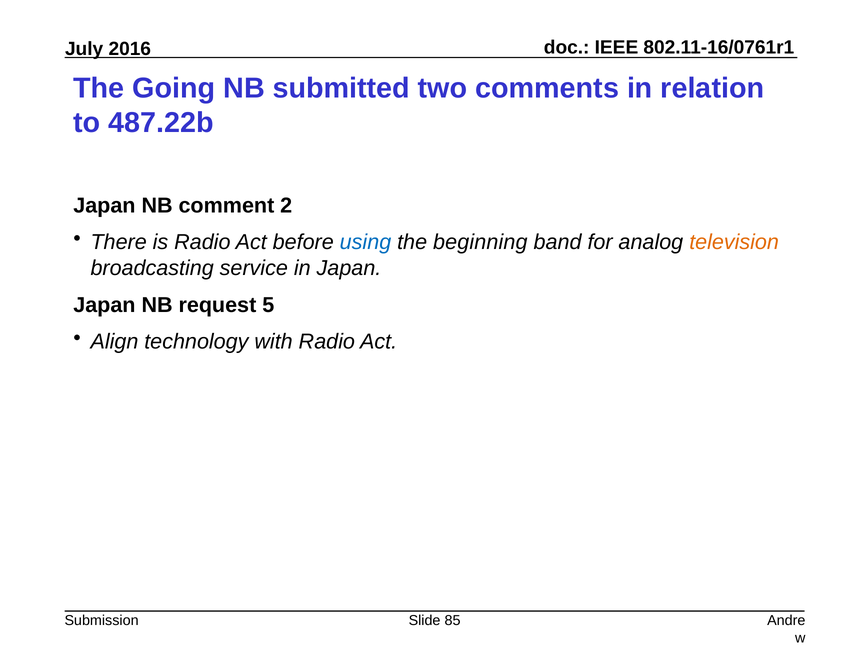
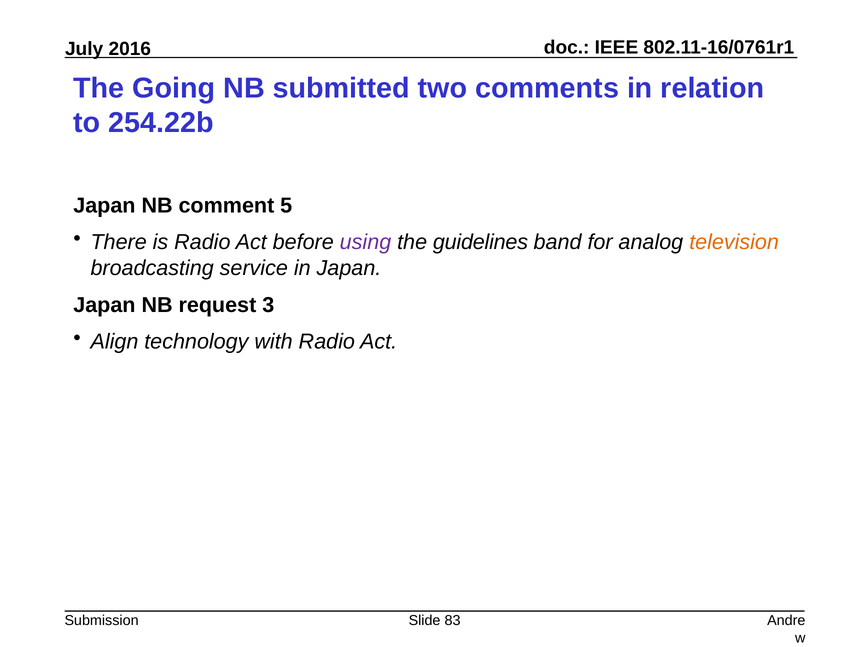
487.22b: 487.22b -> 254.22b (161, 123)
2: 2 -> 5 (286, 206)
using colour: blue -> purple (365, 242)
beginning: beginning -> guidelines (480, 242)
5: 5 -> 3 (268, 305)
85: 85 -> 83 (453, 620)
